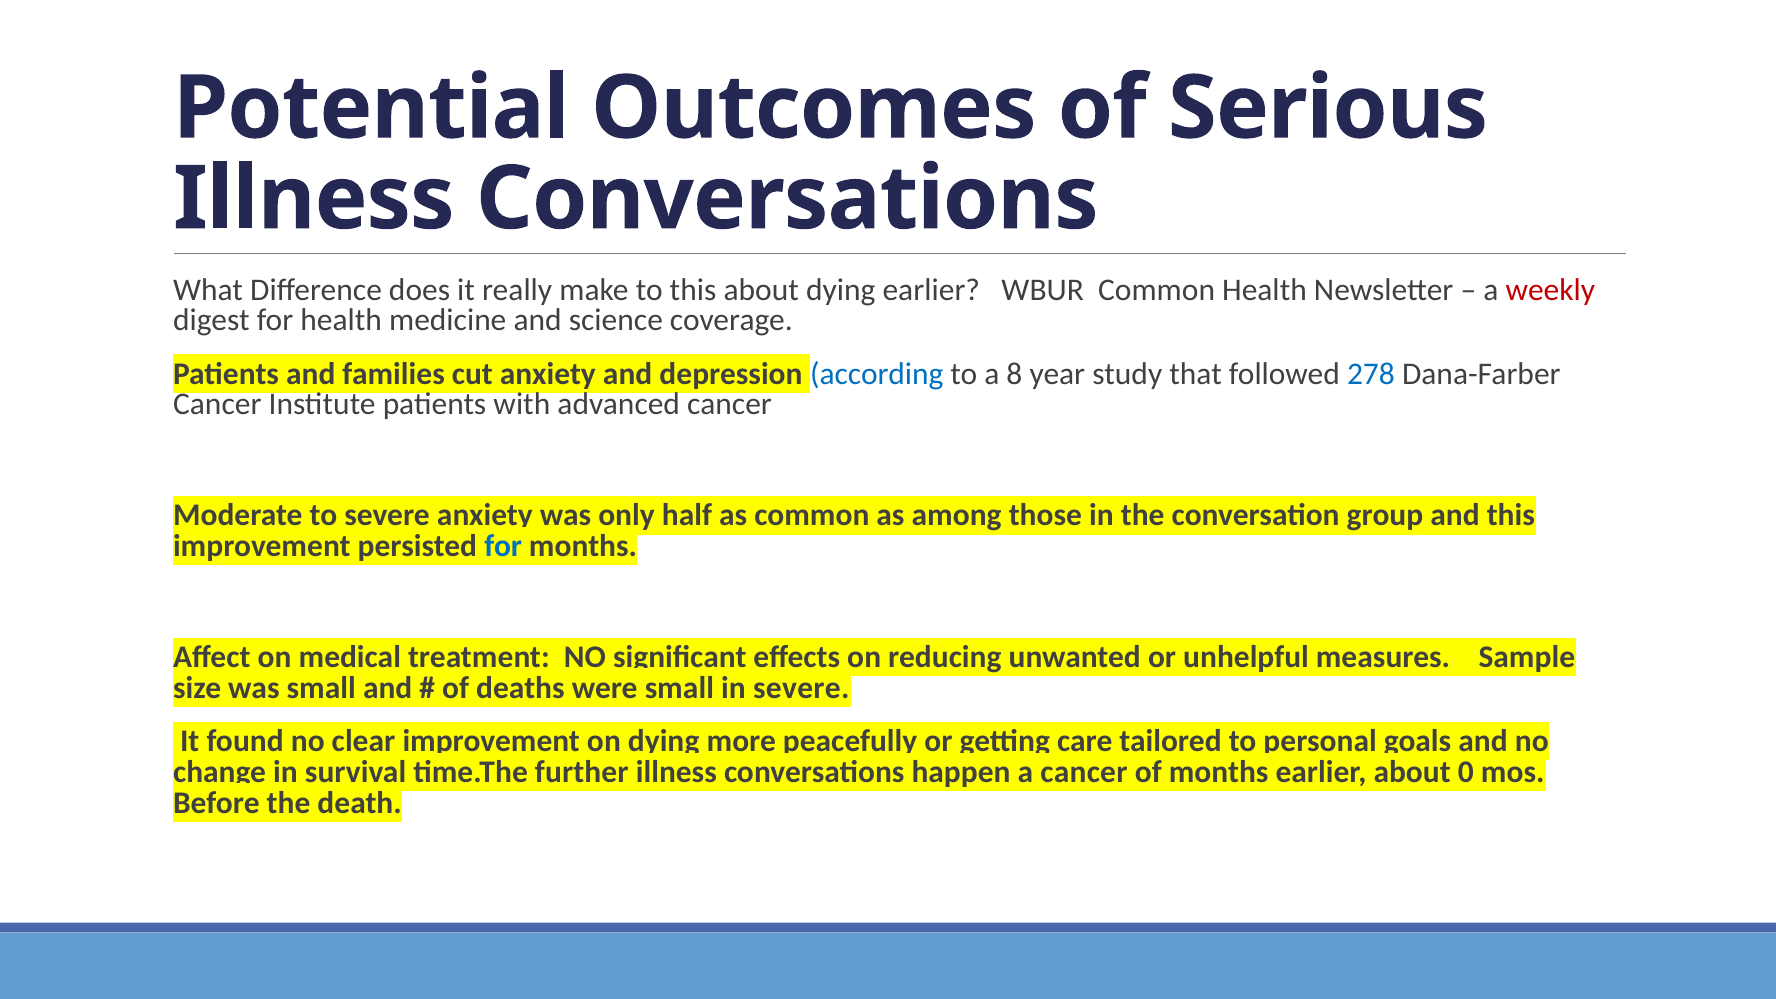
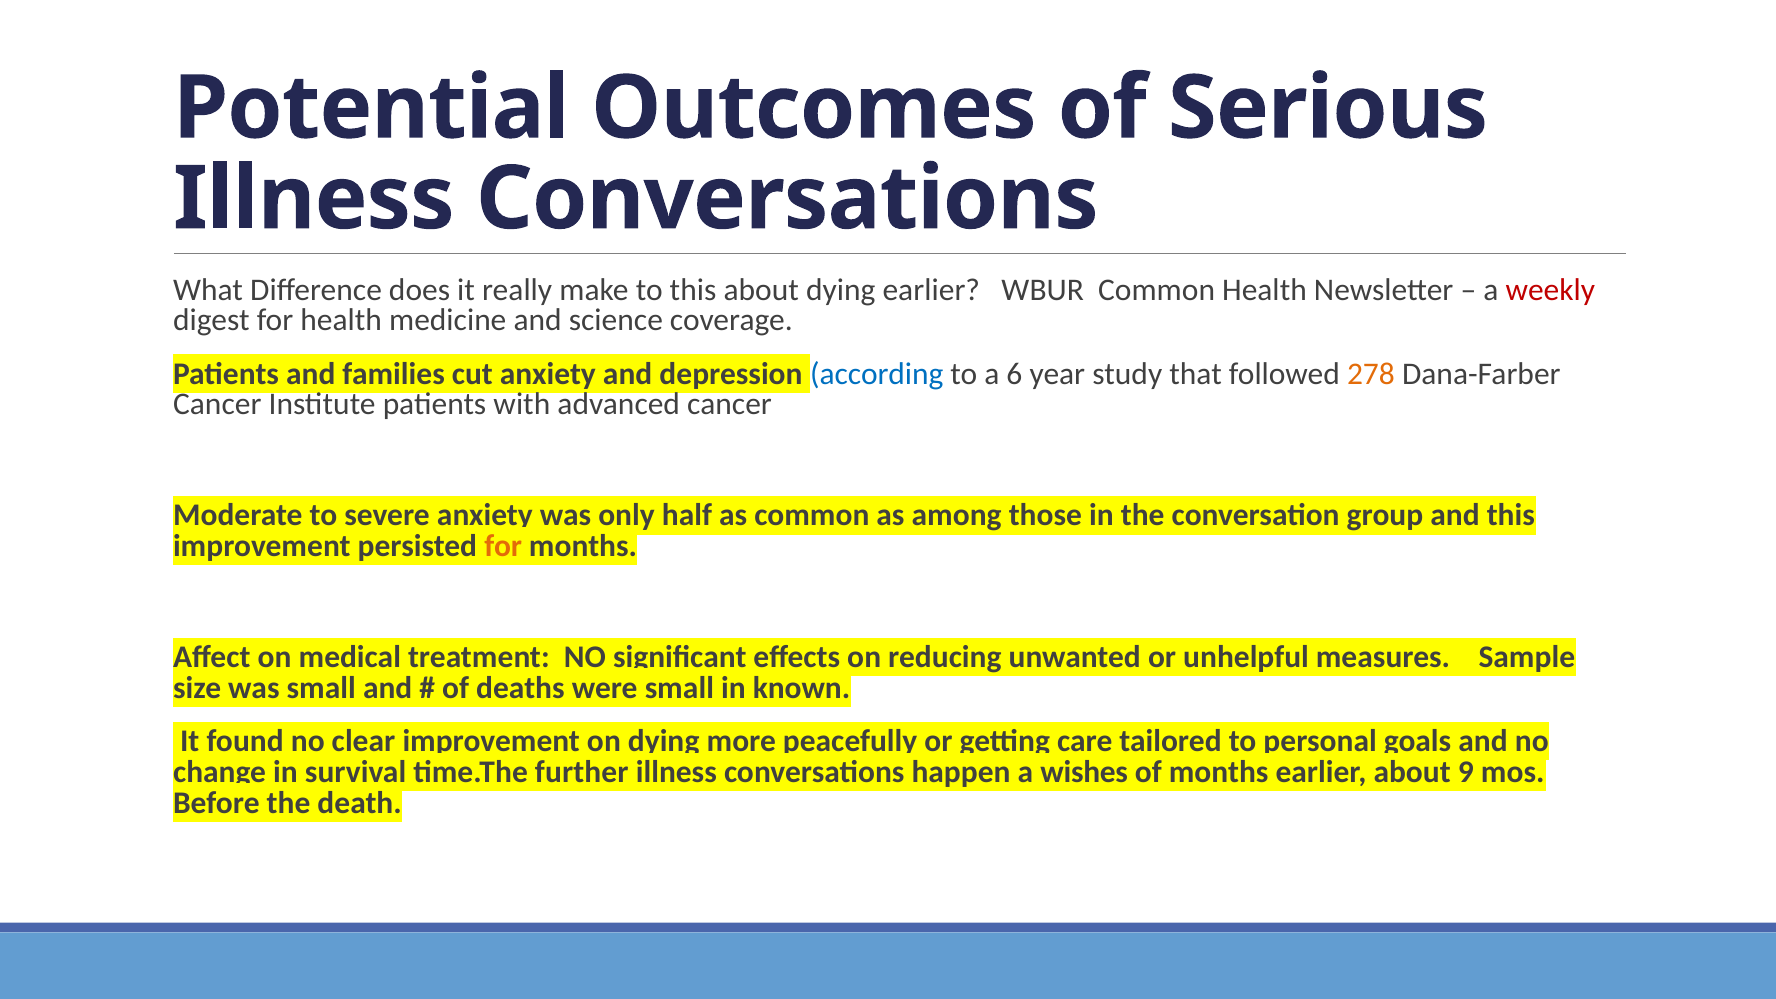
8: 8 -> 6 (1014, 374)
278 colour: blue -> orange (1371, 374)
for colour: blue -> orange (503, 546)
in severe: severe -> known (802, 688)
a cancer: cancer -> wishes (1084, 772)
0: 0 -> 9 (1466, 772)
